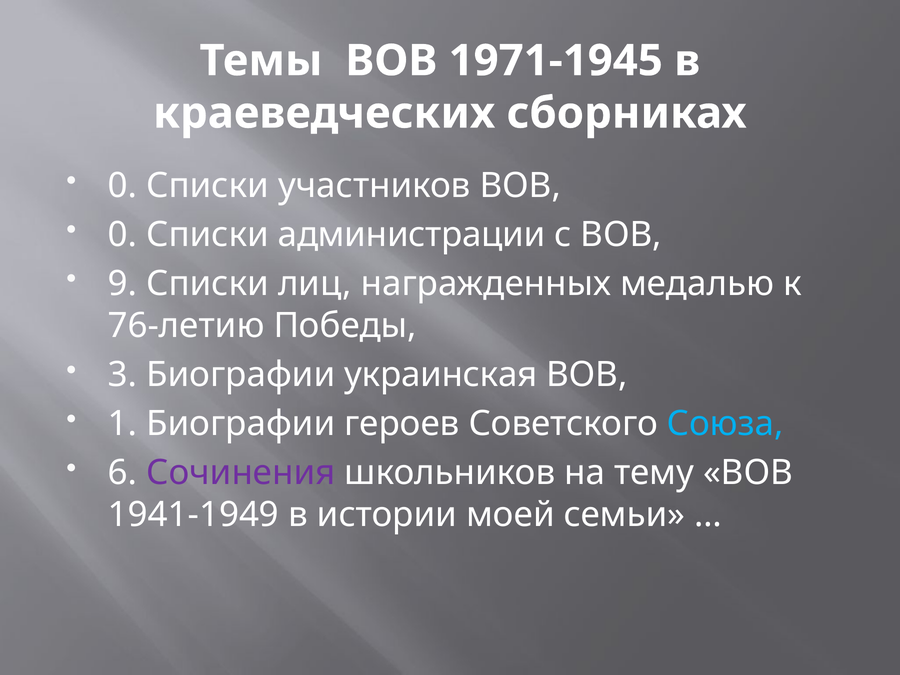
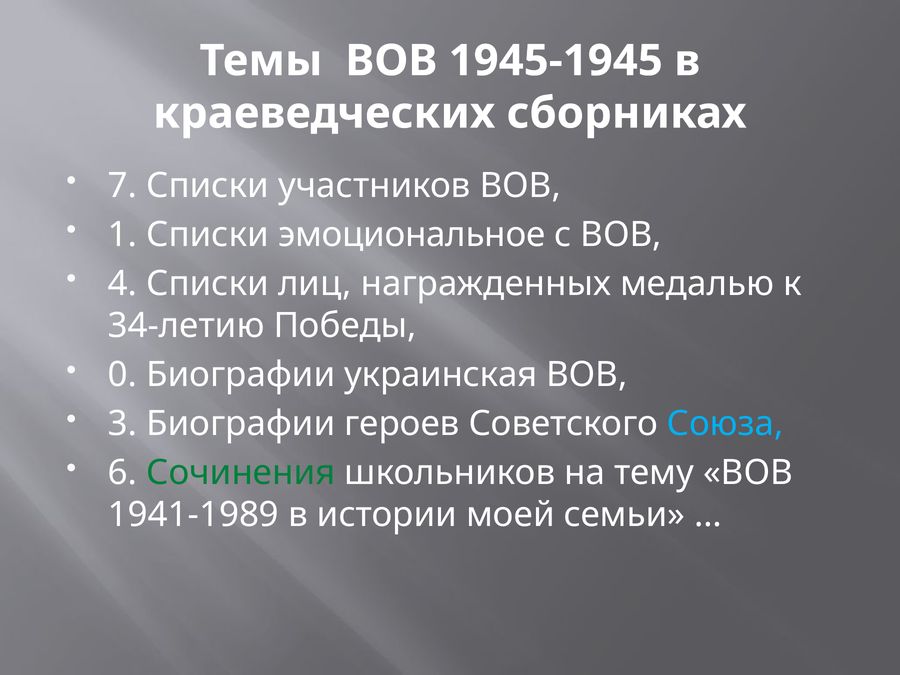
1971-1945: 1971-1945 -> 1945-1945 (556, 61)
0: 0 -> 7 (123, 185)
0: 0 -> 1 (123, 234)
администрации: администрации -> эмоциональное (412, 234)
9: 9 -> 4 (123, 284)
76-летию: 76-летию -> 34-летию (186, 326)
3: 3 -> 0 (123, 375)
1: 1 -> 3 (123, 424)
Сочинения colour: purple -> green (241, 473)
1941-1949: 1941-1949 -> 1941-1989 (193, 515)
